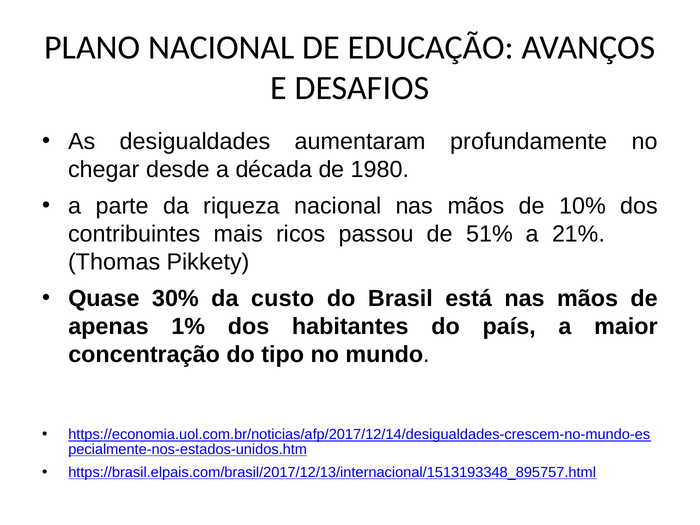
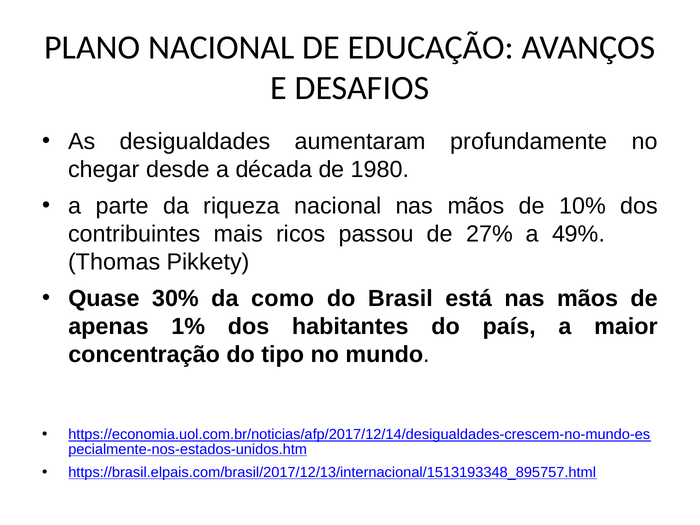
51%: 51% -> 27% (489, 234)
21%: 21% -> 49% (579, 234)
custo: custo -> como (283, 299)
